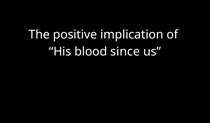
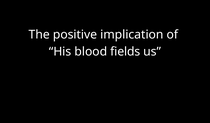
since: since -> fields (125, 52)
